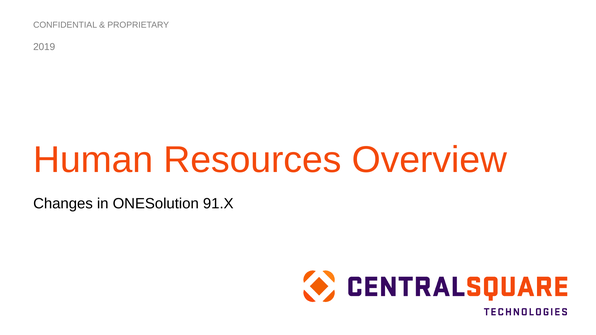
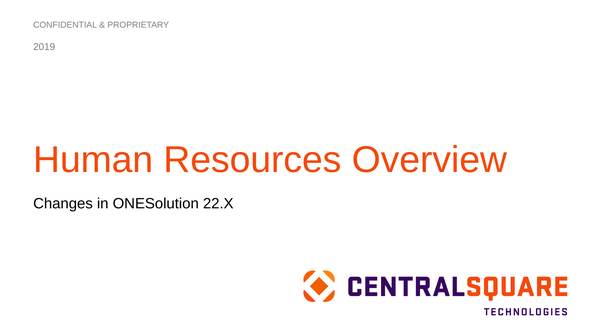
91.X: 91.X -> 22.X (218, 204)
